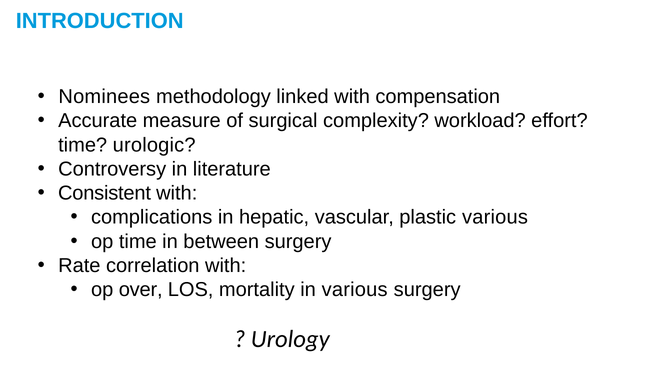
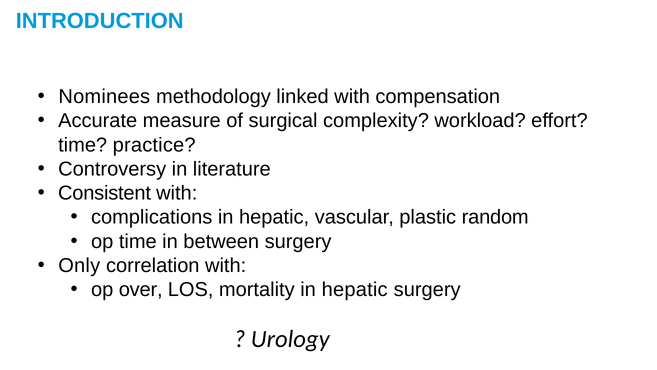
urologic: urologic -> practice (154, 145)
plastic various: various -> random (495, 217)
Rate: Rate -> Only (79, 265)
mortality in various: various -> hepatic (355, 289)
